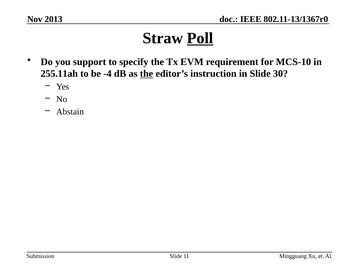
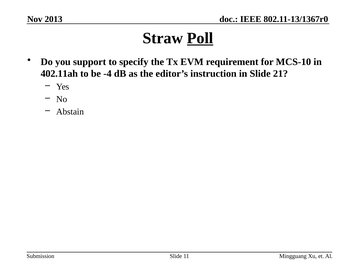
255.11ah: 255.11ah -> 402.11ah (59, 74)
the underline: present -> none (147, 74)
30: 30 -> 21 (280, 74)
